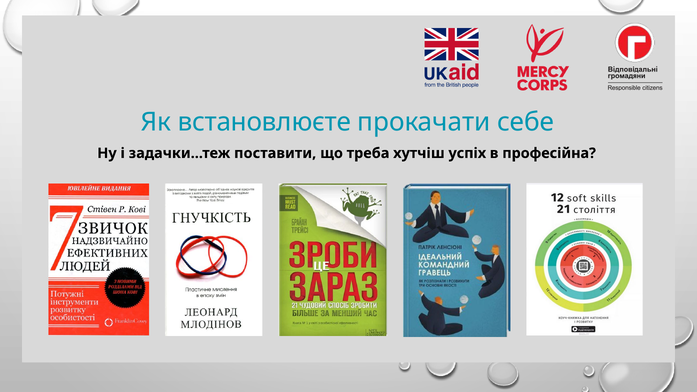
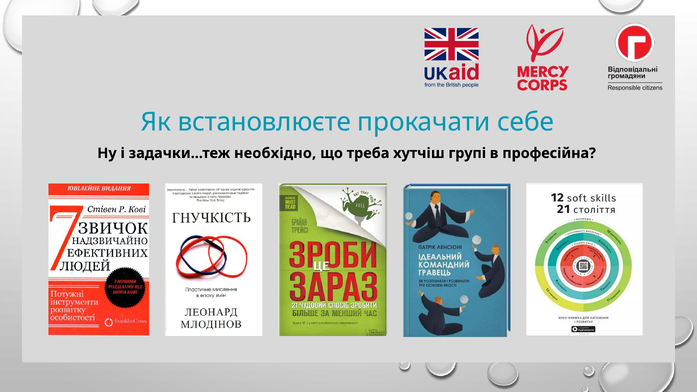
поставити: поставити -> необхідно (275, 153)
успіх: успіх -> групі (467, 153)
